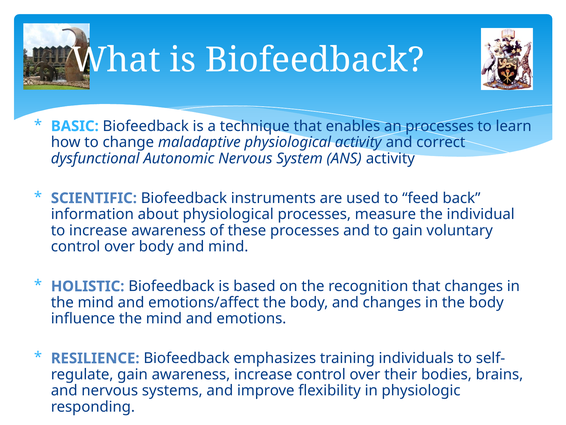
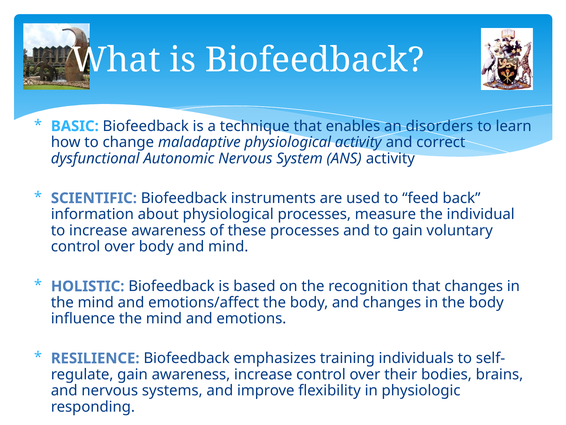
an processes: processes -> disorders (439, 126)
